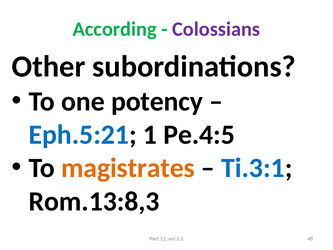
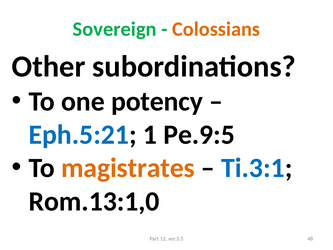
According: According -> Sovereign (115, 29)
Colossians colour: purple -> orange (216, 29)
Pe.4:5: Pe.4:5 -> Pe.9:5 (199, 135)
Rom.13:8,3: Rom.13:8,3 -> Rom.13:1,0 (94, 201)
